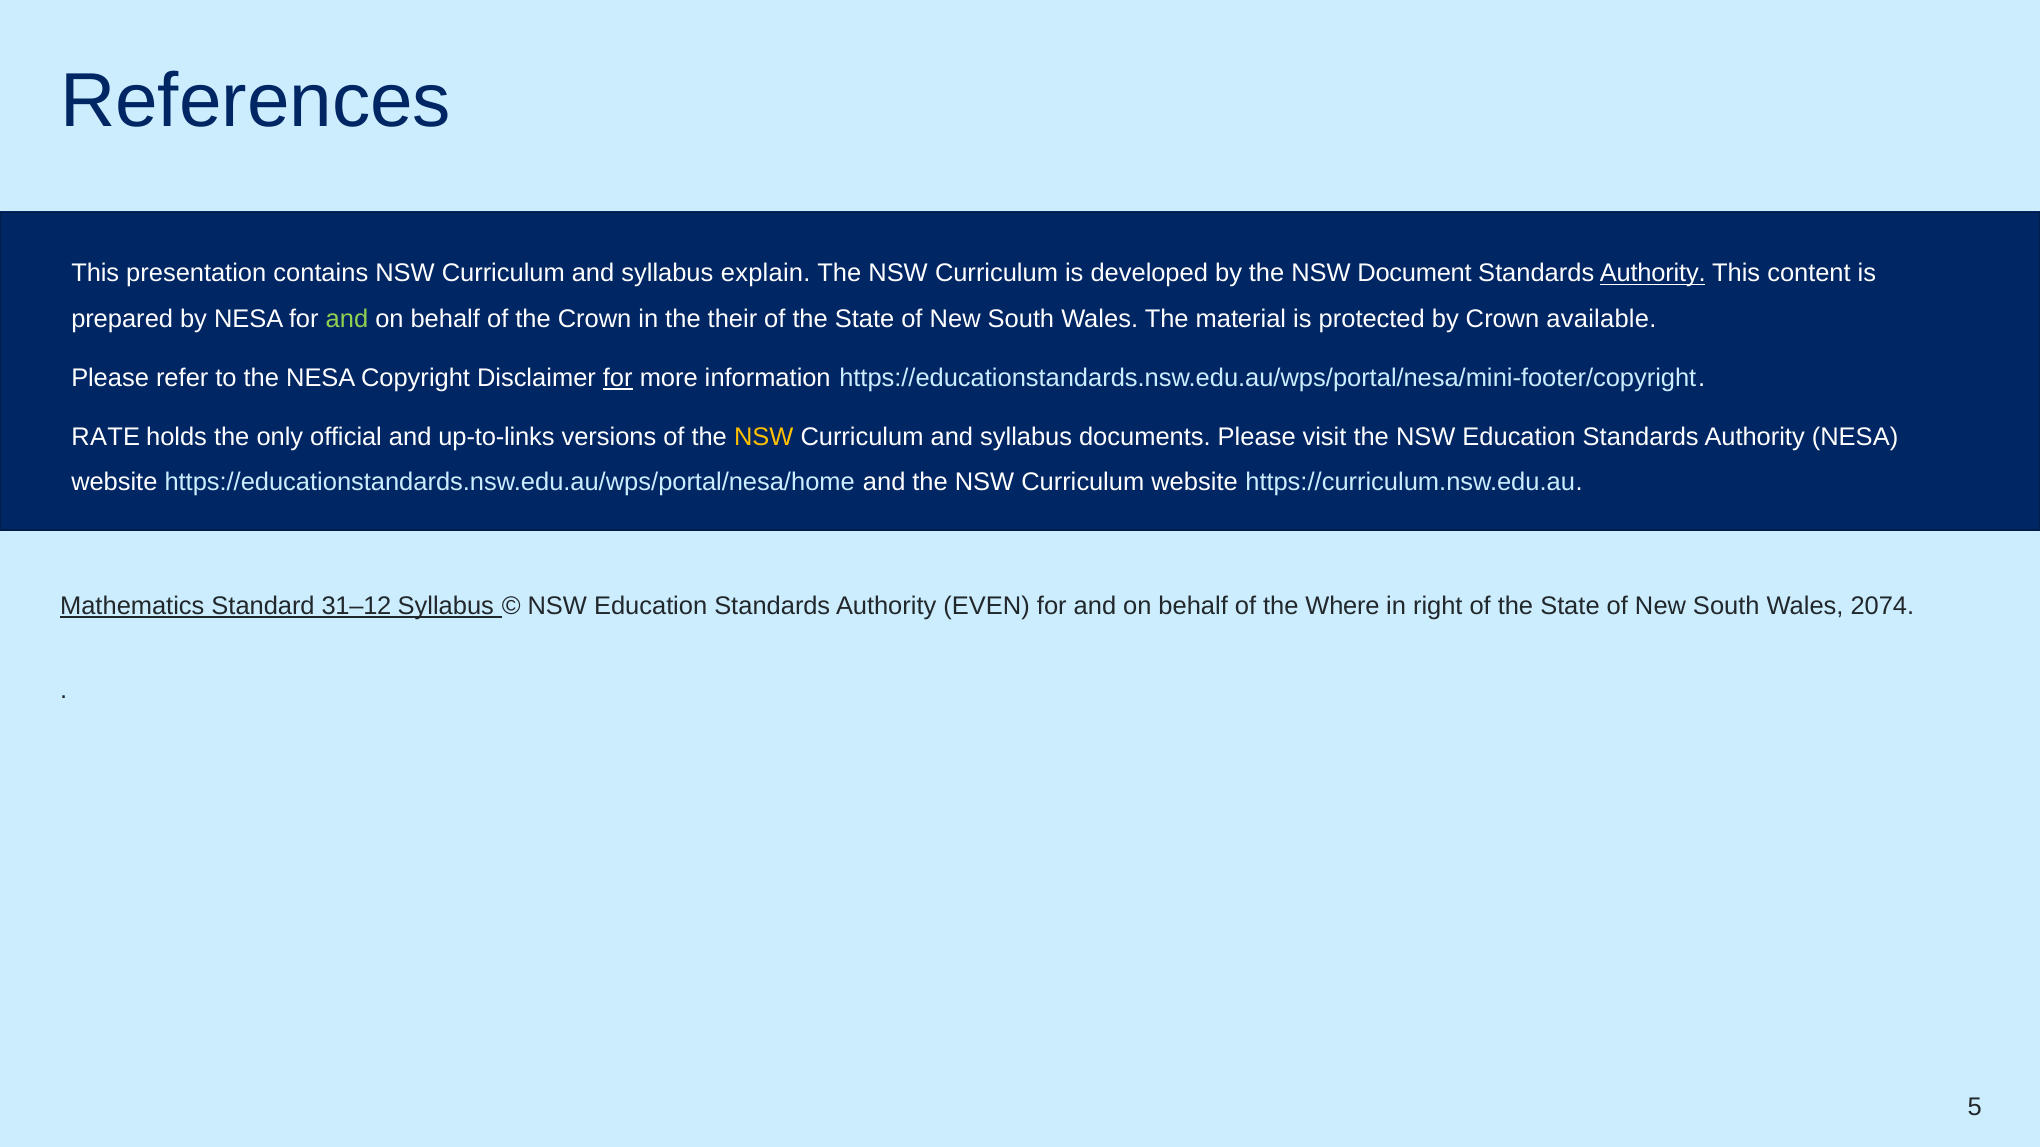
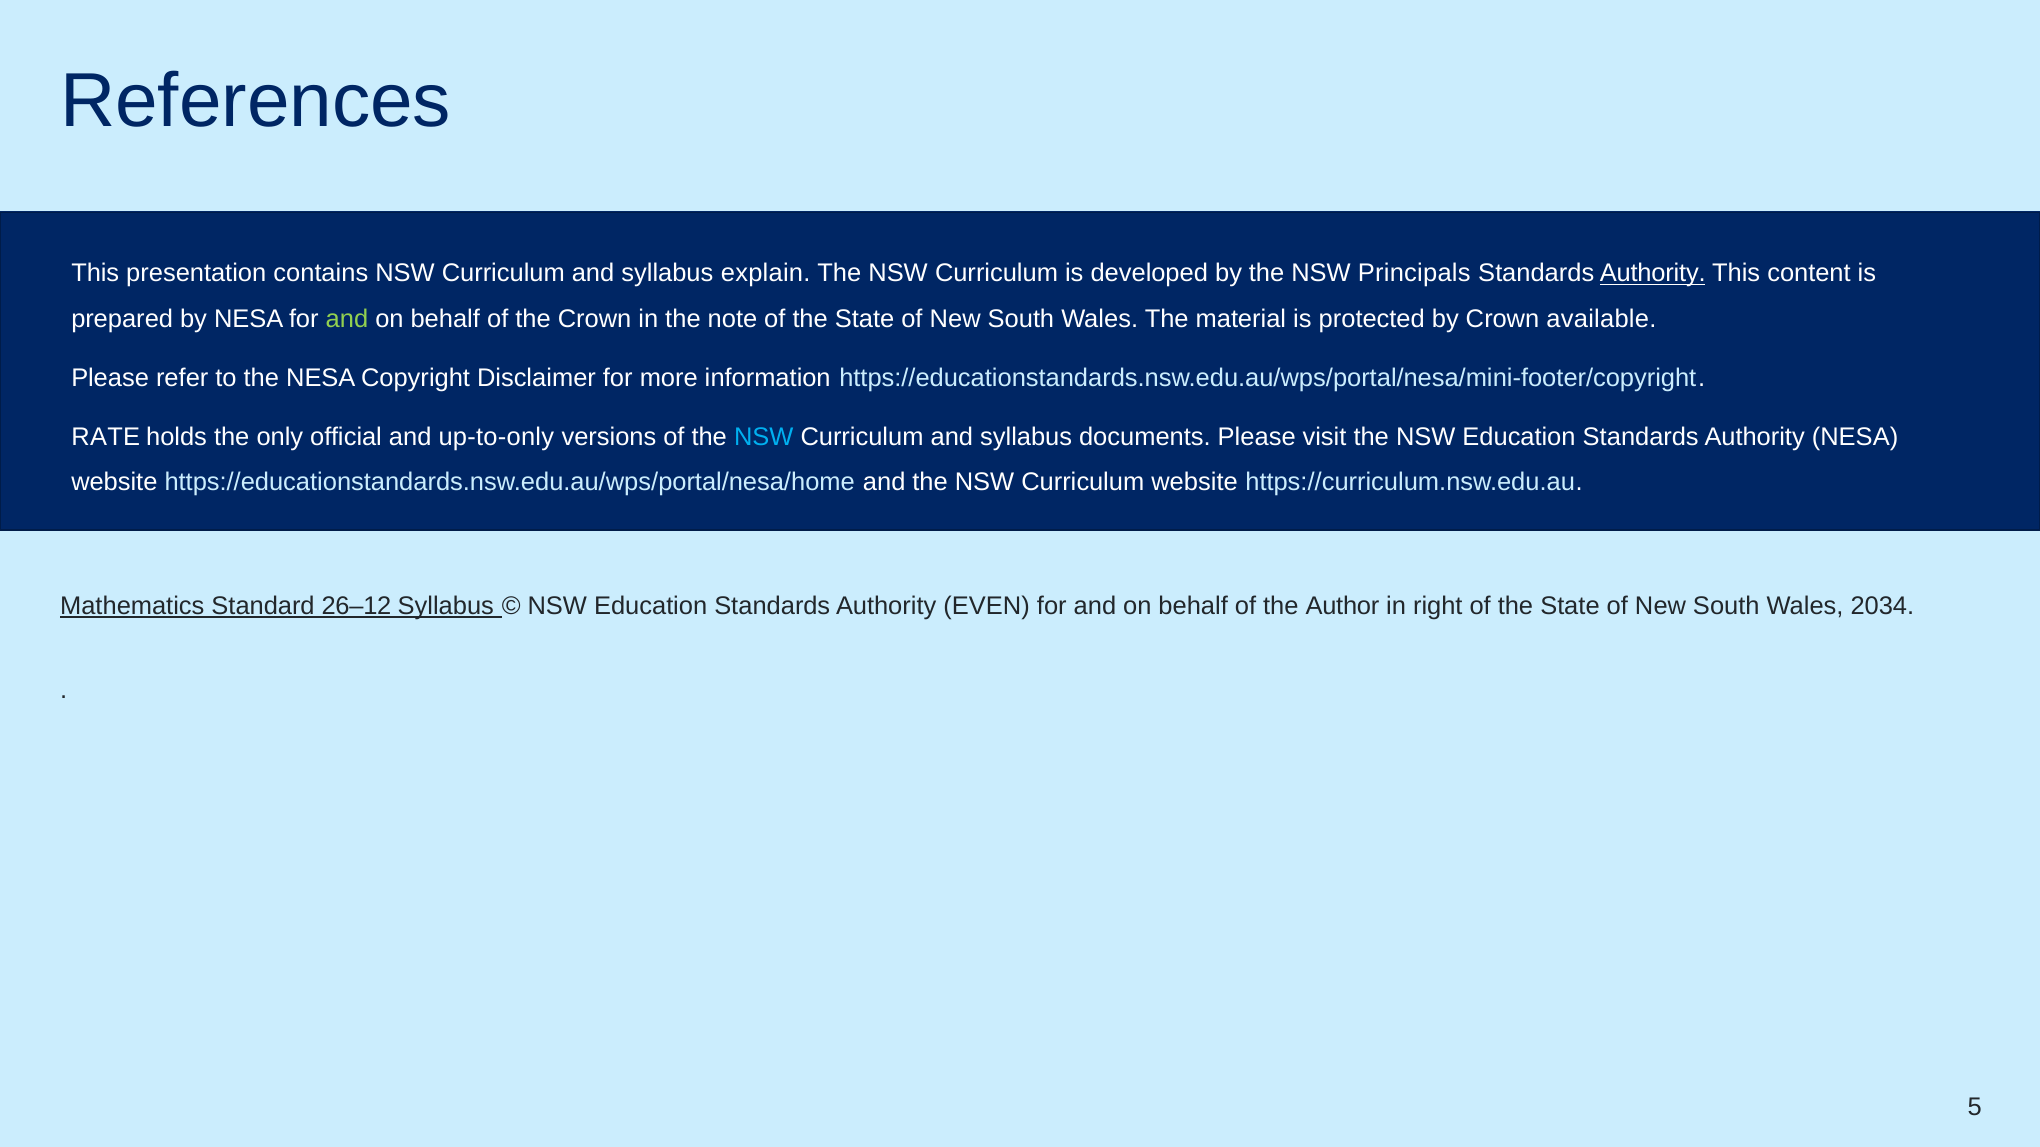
Document: Document -> Principals (1414, 274)
their: their -> note (732, 320)
for underline: present -> none (618, 378)
up-to-links: up-to-links -> up-to-only (496, 437)
NSW colour: yellow -> light blue (764, 437)
31–12: 31–12 -> 26–12 (356, 606)
Where: Where -> Author (1342, 606)
2074: 2074 -> 2034 (1882, 606)
